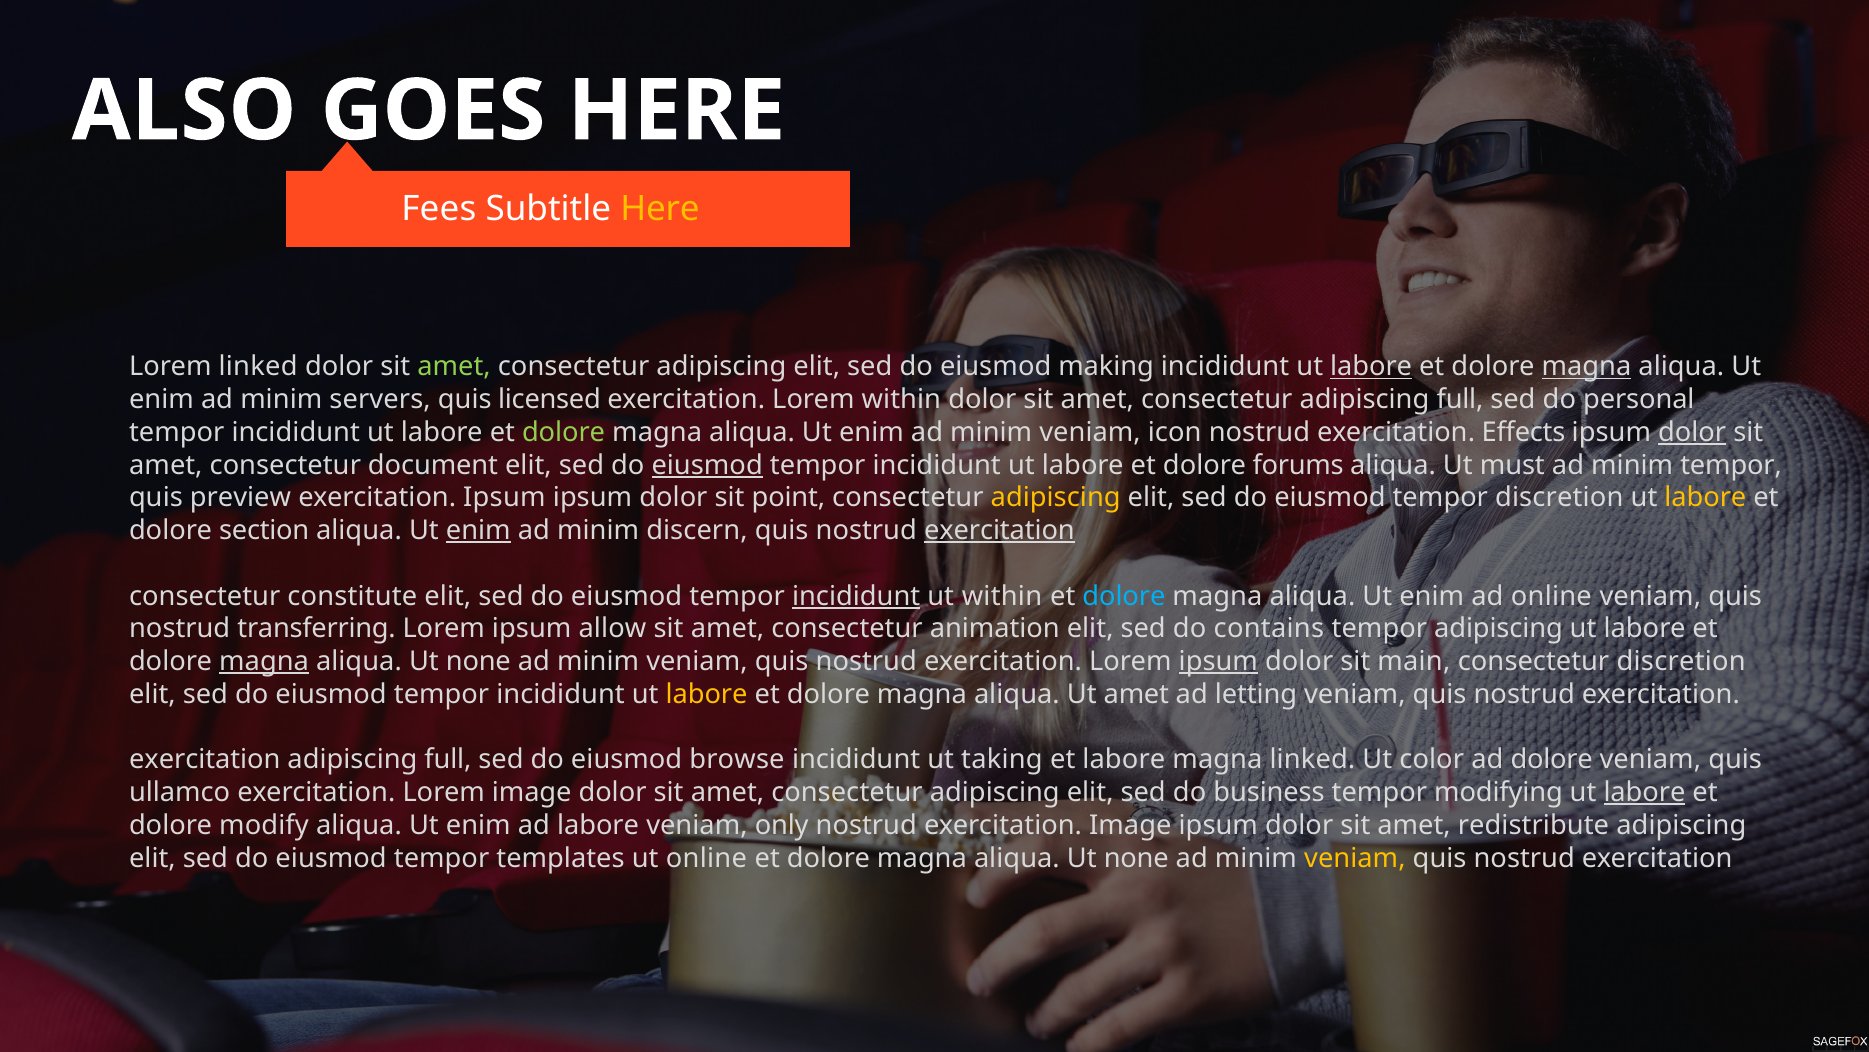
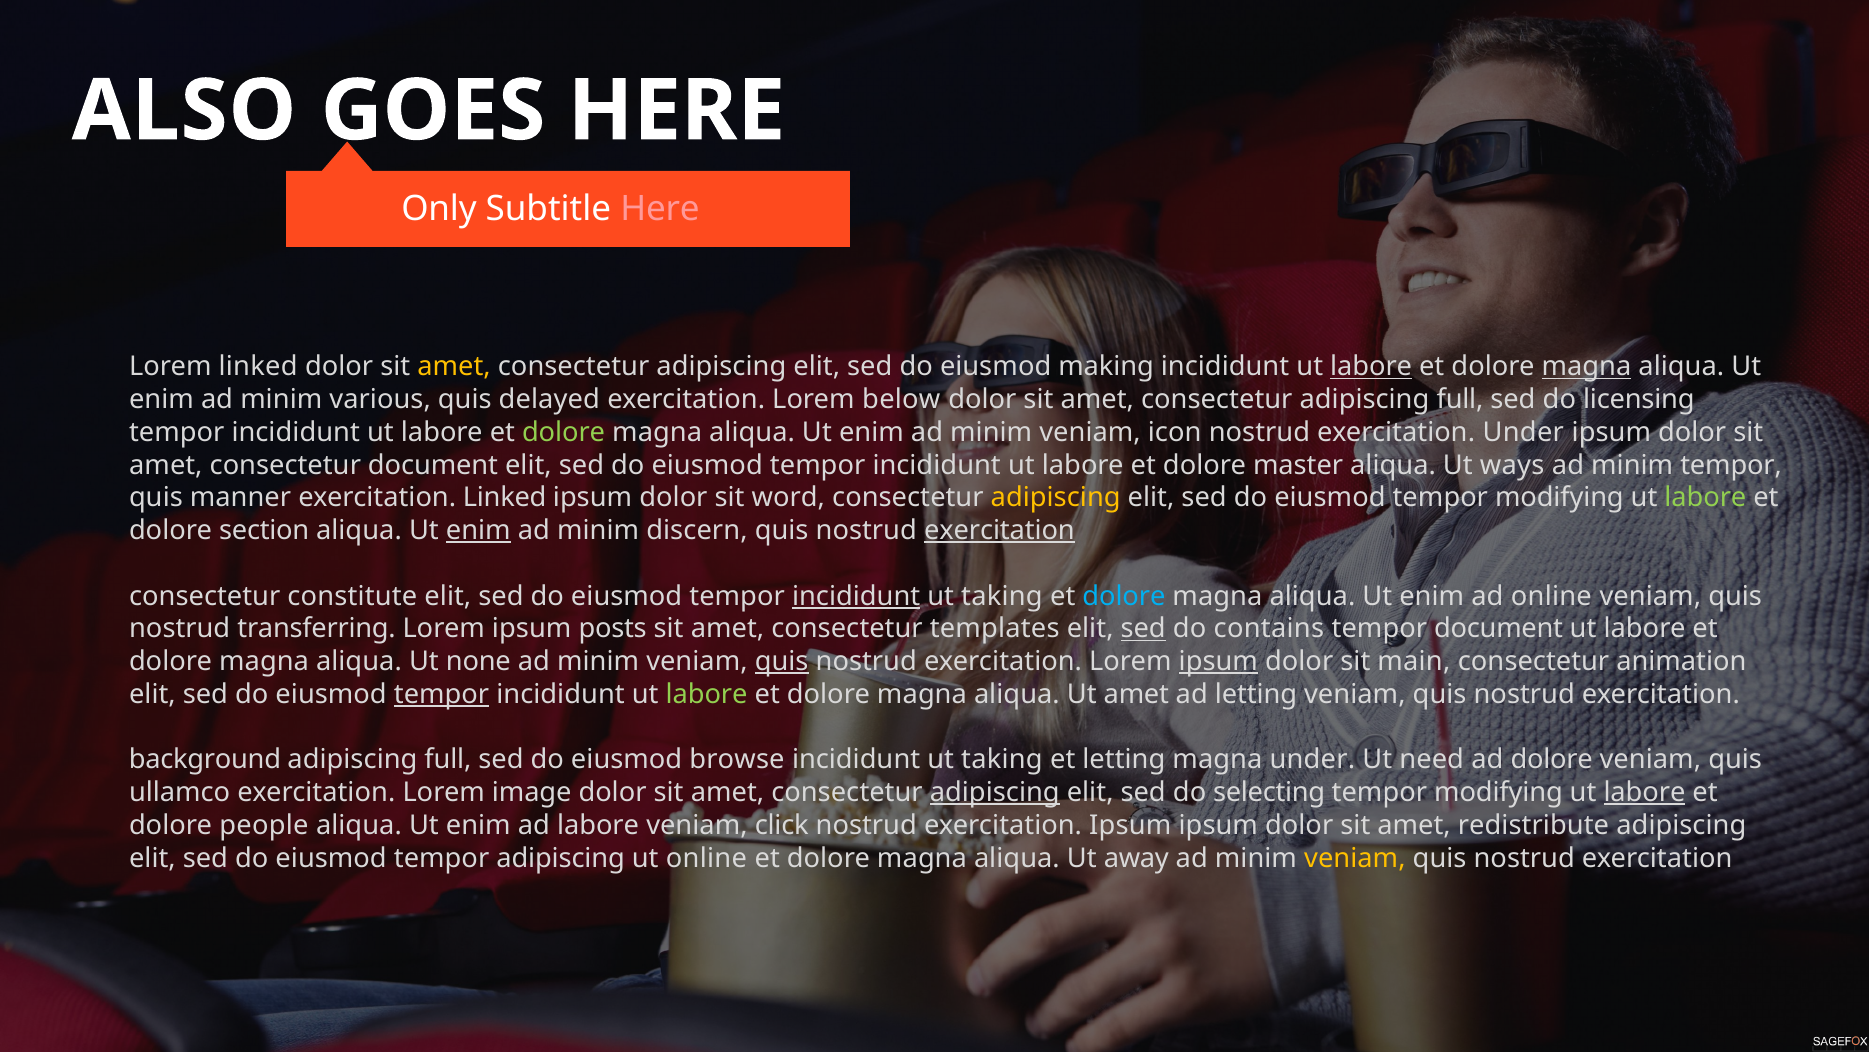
Fees: Fees -> Only (439, 209)
Here colour: yellow -> pink (660, 209)
amet colour: light green -> yellow (454, 367)
servers: servers -> various (380, 399)
licensed: licensed -> delayed (549, 399)
Lorem within: within -> below (901, 399)
personal: personal -> licensing (1639, 399)
exercitation Effects: Effects -> Under (1523, 432)
dolor underline: present -> none (1692, 432)
eiusmod underline: present -> none (707, 465)
forums: forums -> master (1298, 465)
must: must -> ways (1512, 465)
preview: preview -> manner (240, 497)
exercitation Ipsum: Ipsum -> Linked (505, 497)
point: point -> word (788, 497)
eiusmod tempor discretion: discretion -> modifying (1559, 497)
labore colour: yellow -> light green (1705, 497)
within: within -> taking (1002, 596)
allow: allow -> posts (613, 628)
animation: animation -> templates (995, 628)
sed underline: none -> present (1143, 628)
tempor adipiscing: adipiscing -> document (1499, 628)
magna underline: present -> none (264, 661)
quis underline: none -> present (782, 661)
consectetur discretion: discretion -> animation (1681, 661)
tempor underline: none -> present (442, 694)
labore colour: yellow -> light green (707, 694)
exercitation: exercitation -> background (205, 759)
et labore: labore -> letting (1124, 759)
magna linked: linked -> under (1312, 759)
color: color -> need (1432, 759)
adipiscing underline: none -> present (995, 792)
business: business -> selecting (1269, 792)
modify: modify -> people (264, 825)
only: only -> click (782, 825)
exercitation Image: Image -> Ipsum (1130, 825)
tempor templates: templates -> adipiscing (561, 857)
none: none -> away (1136, 857)
